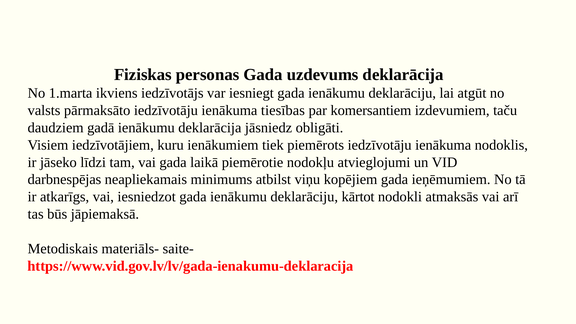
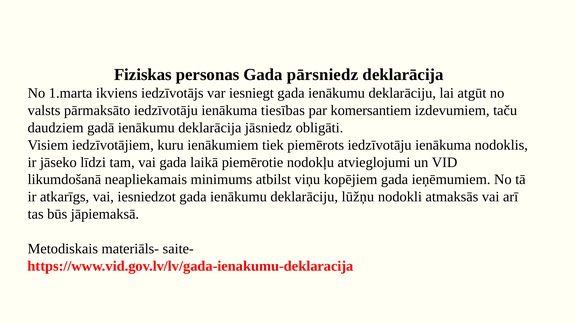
uzdevums: uzdevums -> pārsniedz (323, 75)
darbnespējas: darbnespējas -> likumdošanā (64, 180)
kārtot: kārtot -> lūžņu (358, 197)
